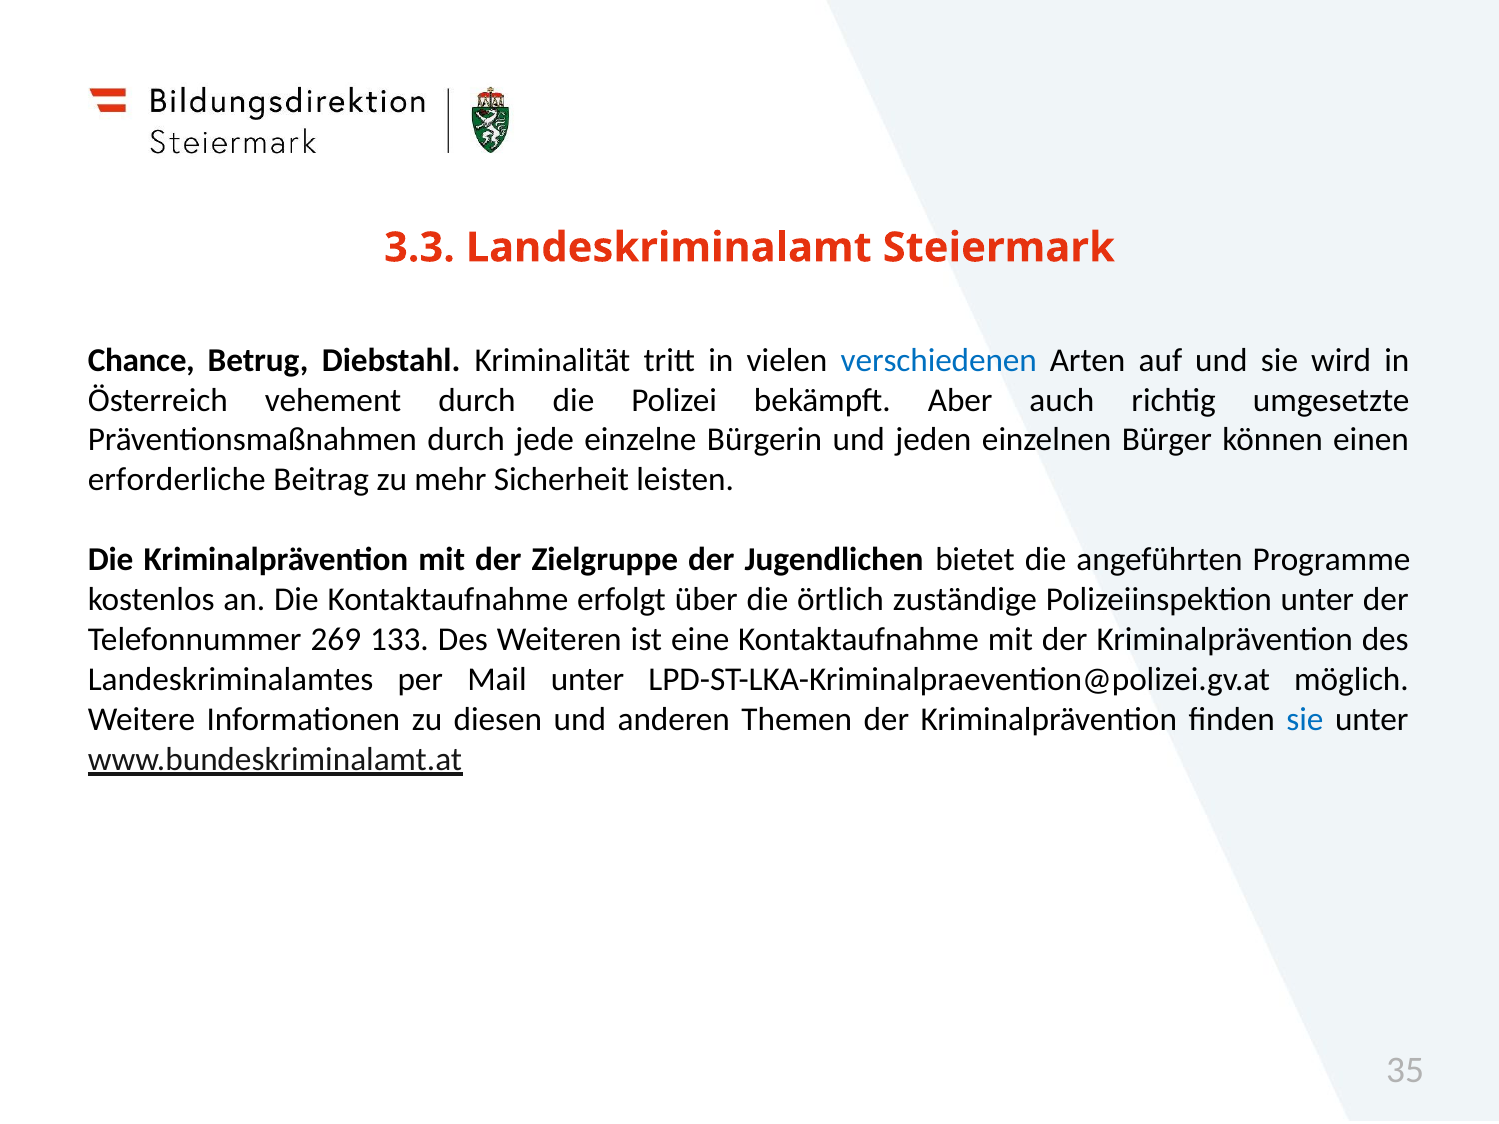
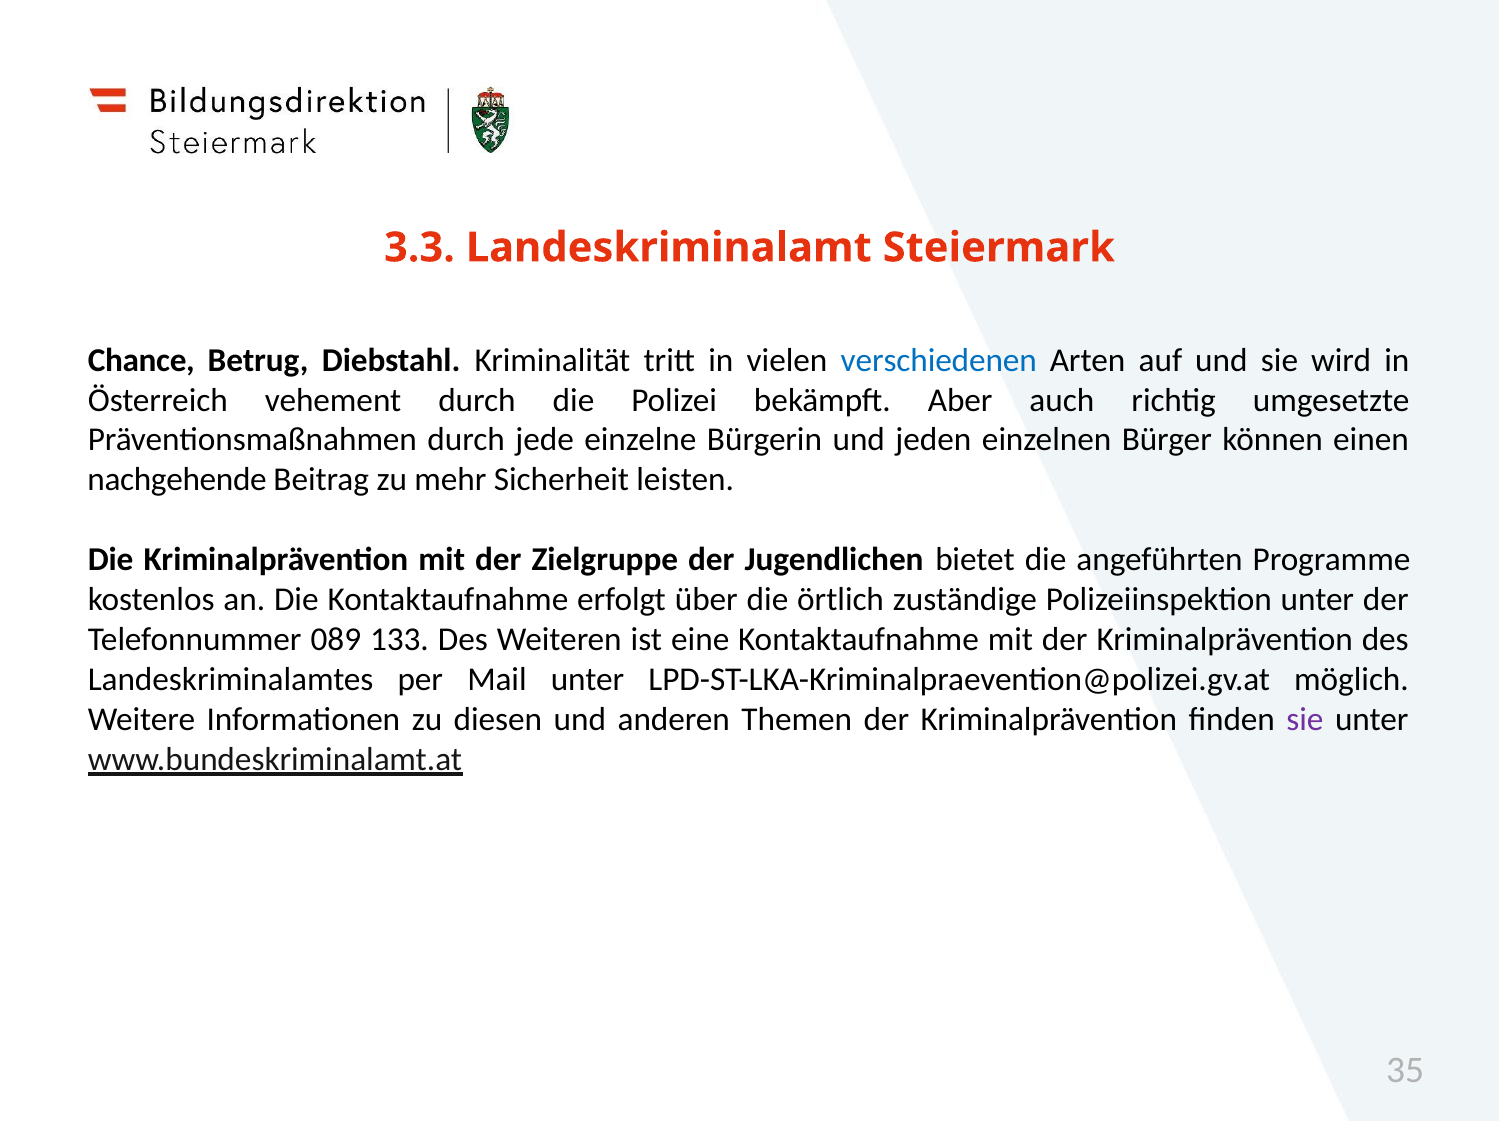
erforderliche: erforderliche -> nachgehende (177, 480)
269: 269 -> 089 (336, 640)
sie colour: blue -> purple (1305, 720)
